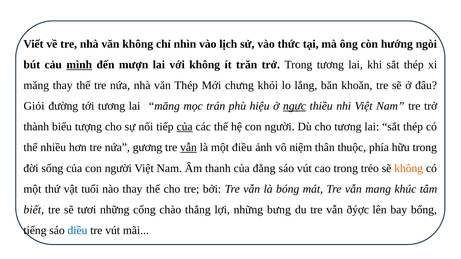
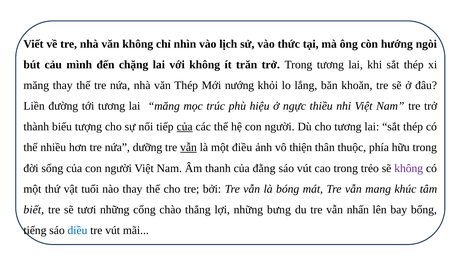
mình underline: present -> none (79, 65)
mượn: mượn -> chặng (134, 65)
chưng: chưng -> nướng (240, 85)
Giỏi: Giỏi -> Liền (34, 106)
trán: trán -> trúc (216, 106)
ngực underline: present -> none (295, 106)
gương: gương -> dưỡng (148, 148)
niệm: niệm -> thiện (301, 148)
không colour: orange -> purple (409, 168)
ðýợc: ðýợc -> nhấn (358, 210)
